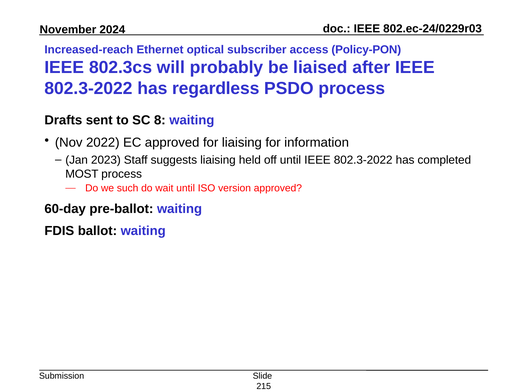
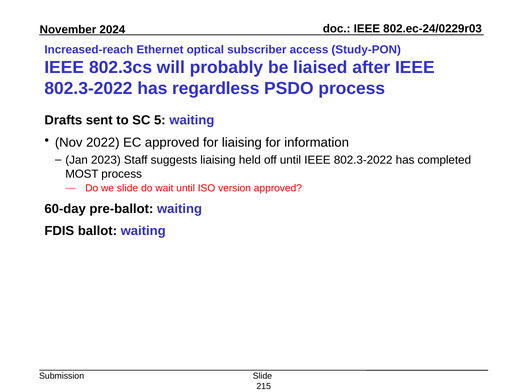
Policy-PON: Policy-PON -> Study-PON (366, 50)
8: 8 -> 5 (160, 120)
we such: such -> slide (128, 188)
